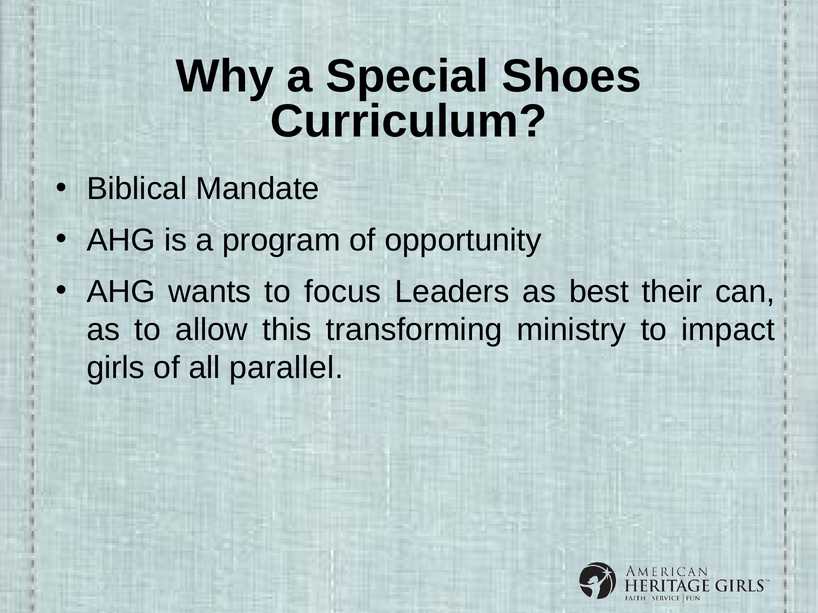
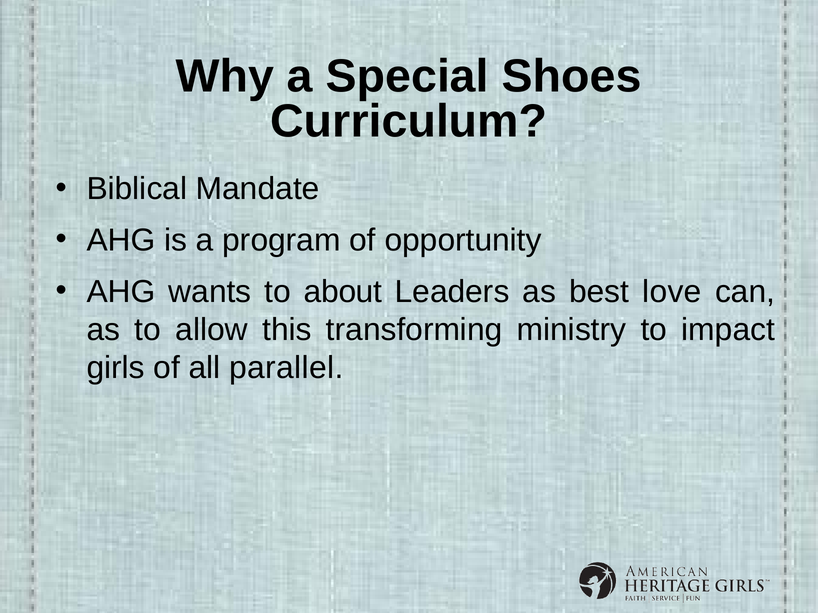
focus: focus -> about (343, 292)
their: their -> love (672, 292)
